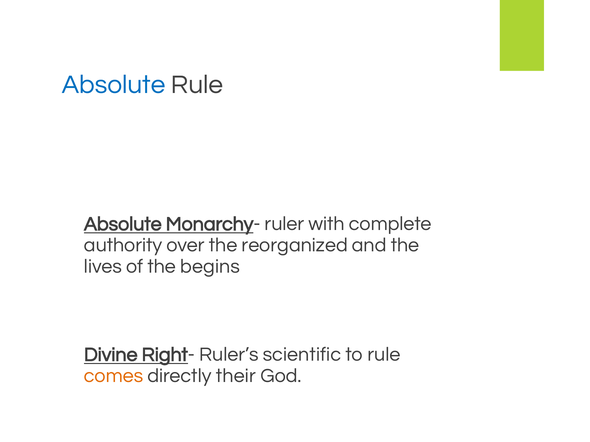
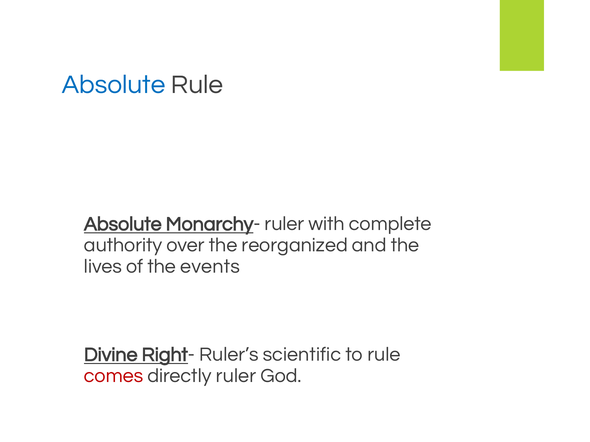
begins: begins -> events (210, 267)
comes colour: orange -> red (114, 376)
directly their: their -> ruler (236, 376)
